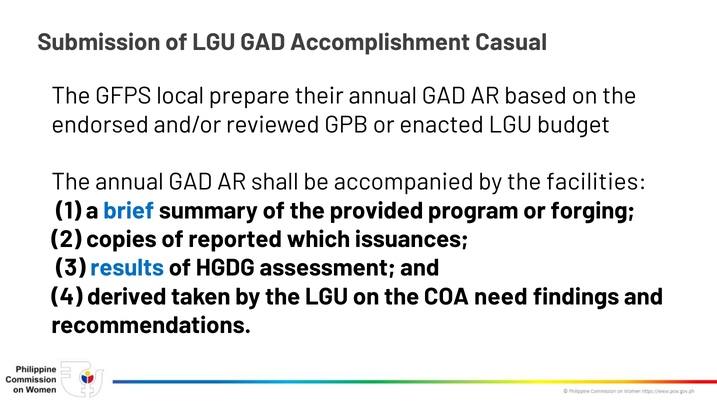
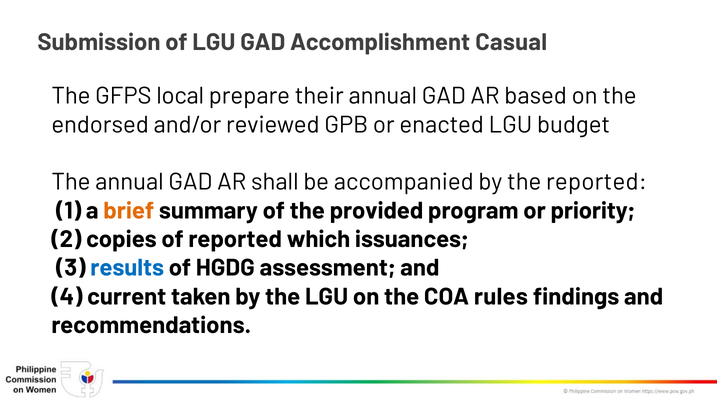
the facilities: facilities -> reported (596, 182)
brief colour: blue -> orange (129, 211)
forging: forging -> priority (593, 211)
derived: derived -> current (127, 297)
need: need -> rules (501, 297)
